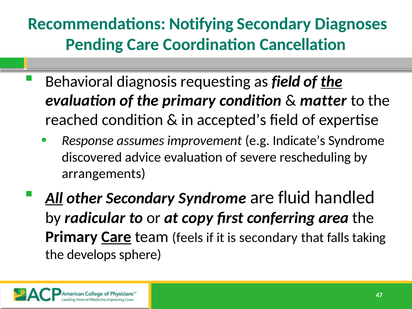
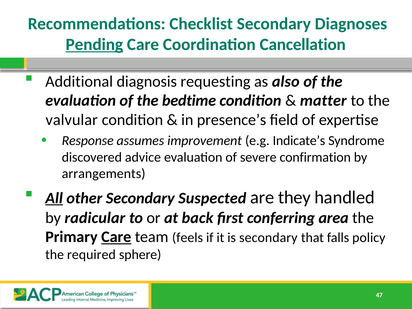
Notifying: Notifying -> Checklist (201, 24)
Pending underline: none -> present (94, 44)
Behavioral: Behavioral -> Additional (79, 81)
as field: field -> also (286, 81)
the underline: present -> none (331, 81)
of the primary: primary -> bedtime (189, 101)
reached: reached -> valvular (72, 120)
accepted’s: accepted’s -> presence’s (232, 120)
rescheduling: rescheduling -> confirmation (315, 157)
Secondary Syndrome: Syndrome -> Suspected (212, 198)
fluid: fluid -> they (294, 197)
copy: copy -> back (198, 218)
taking: taking -> policy (369, 238)
develops: develops -> required (91, 255)
